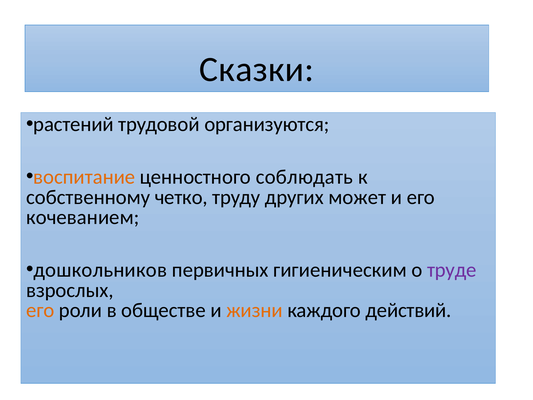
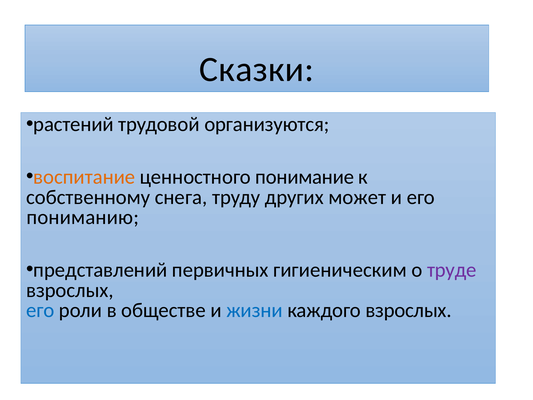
соблюдать: соблюдать -> понимание (305, 177)
четко: четко -> снега (181, 197)
кочеванием: кочеванием -> пониманию (83, 217)
дошкольников: дошкольников -> представлений (100, 270)
его colour: orange -> blue (40, 310)
жизни colour: orange -> blue (255, 310)
каждого действий: действий -> взрослых (409, 310)
